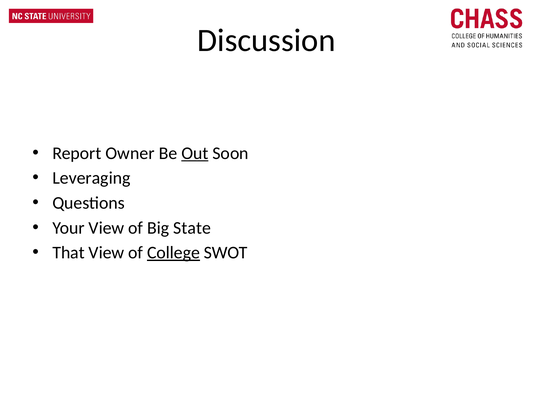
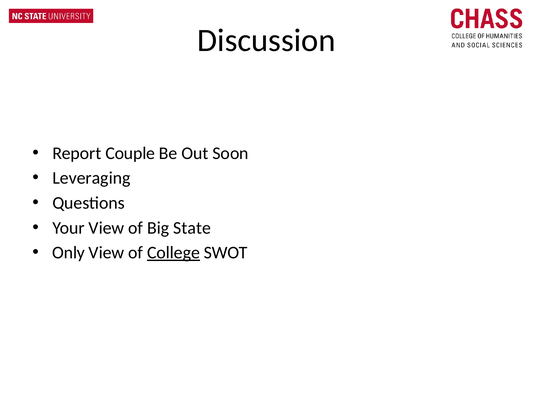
Owner: Owner -> Couple (130, 153)
Out underline: present -> none (195, 153)
That: That -> Only (69, 253)
